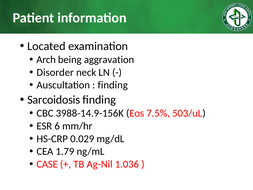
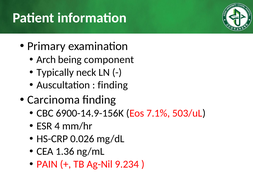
Located: Located -> Primary (46, 46)
aggravation: aggravation -> component (109, 60)
Disorder: Disorder -> Typically (55, 72)
Sarcoidosis: Sarcoidosis -> Carcinoma (54, 100)
3988-14.9-156K: 3988-14.9-156K -> 6900-14.9-156K (90, 113)
7.5%: 7.5% -> 7.1% (158, 113)
6: 6 -> 4 (57, 126)
0.029: 0.029 -> 0.026 (82, 139)
1.79: 1.79 -> 1.36 (65, 151)
CASE: CASE -> PAIN (47, 164)
1.036: 1.036 -> 9.234 (127, 164)
